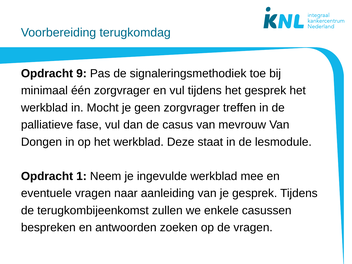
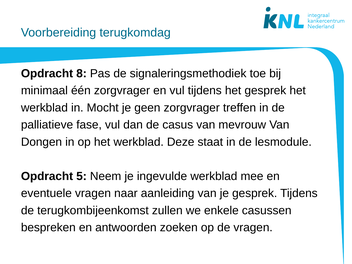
9: 9 -> 8 (82, 73)
1: 1 -> 5 (82, 176)
